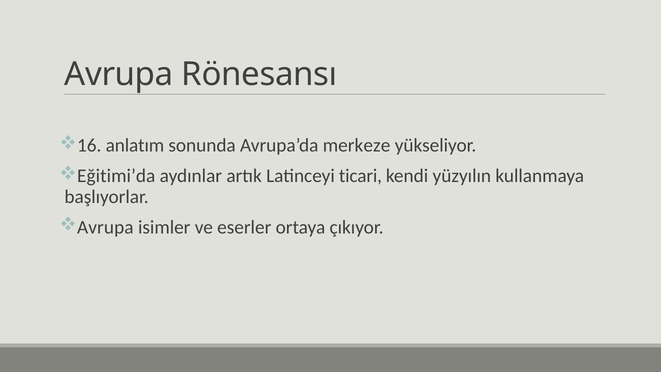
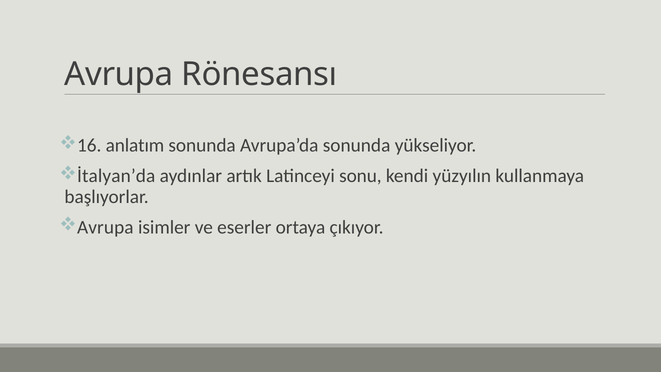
Avrupa’da merkeze: merkeze -> sonunda (357, 146)
Eğitimi’da: Eğitimi’da -> İtalyan’da (116, 176)
ticari: ticari -> sonu (360, 176)
